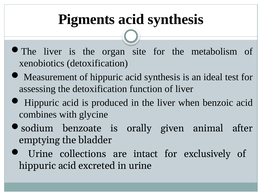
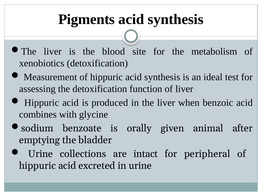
organ: organ -> blood (114, 52)
exclusively: exclusively -> peripheral (207, 154)
